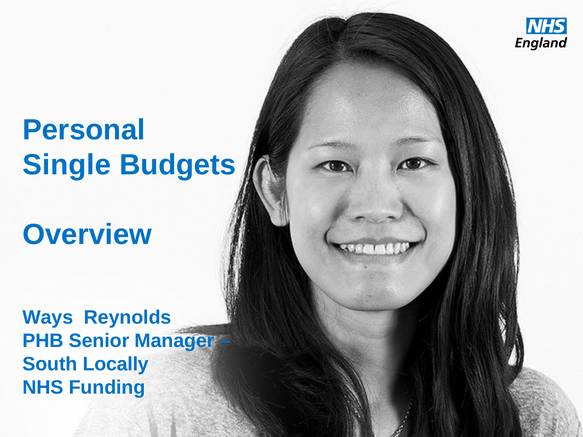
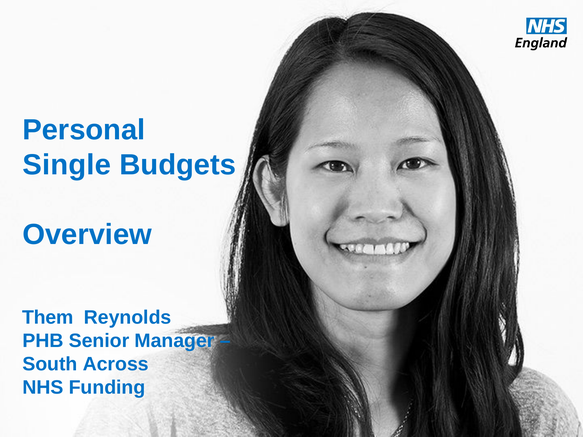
Ways: Ways -> Them (48, 318)
Locally: Locally -> Across (116, 364)
